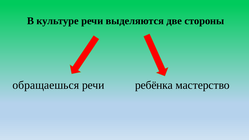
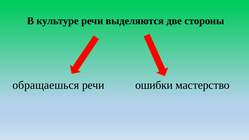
ребёнка: ребёнка -> ошибки (154, 85)
